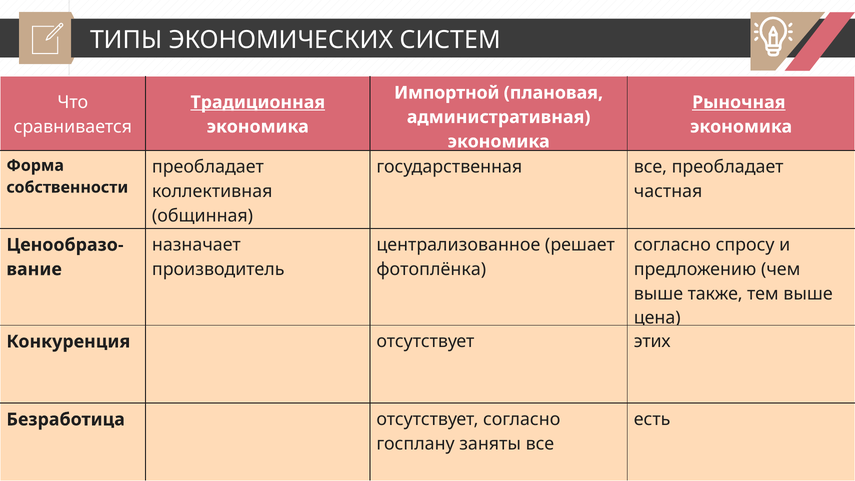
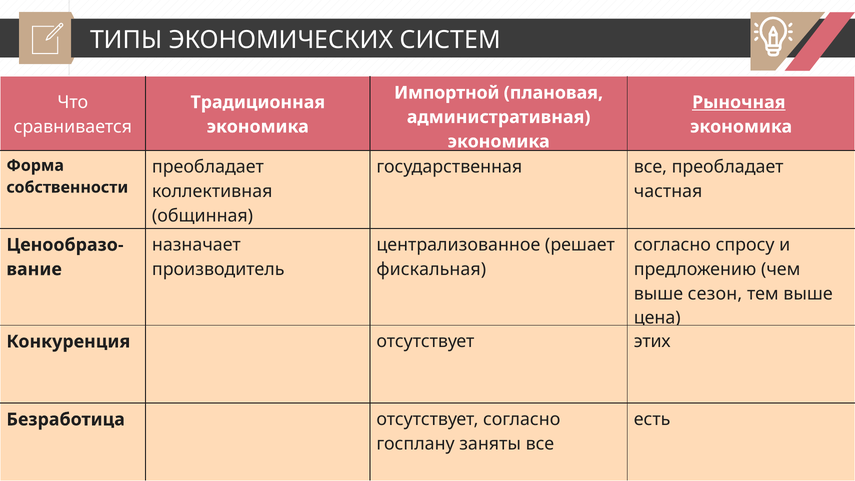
Традиционная underline: present -> none (258, 102)
фотоплёнка: фотоплёнка -> фискальная (431, 269)
также: также -> сезон (715, 294)
